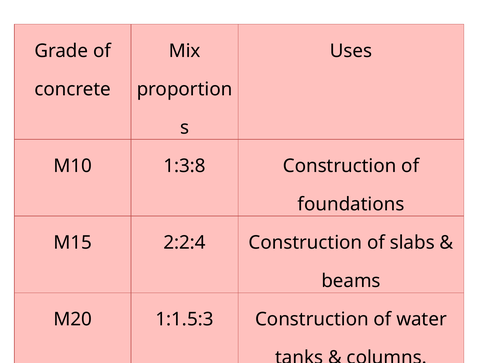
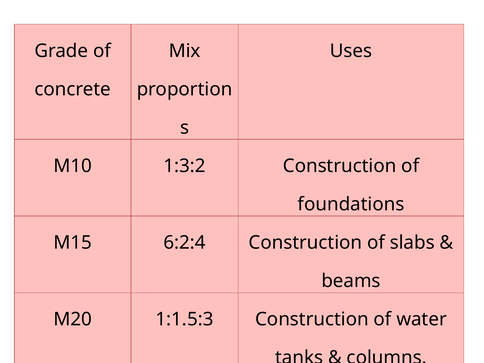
1:3:8: 1:3:8 -> 1:3:2 (185, 166)
2:2:4: 2:2:4 -> 6:2:4 (185, 243)
